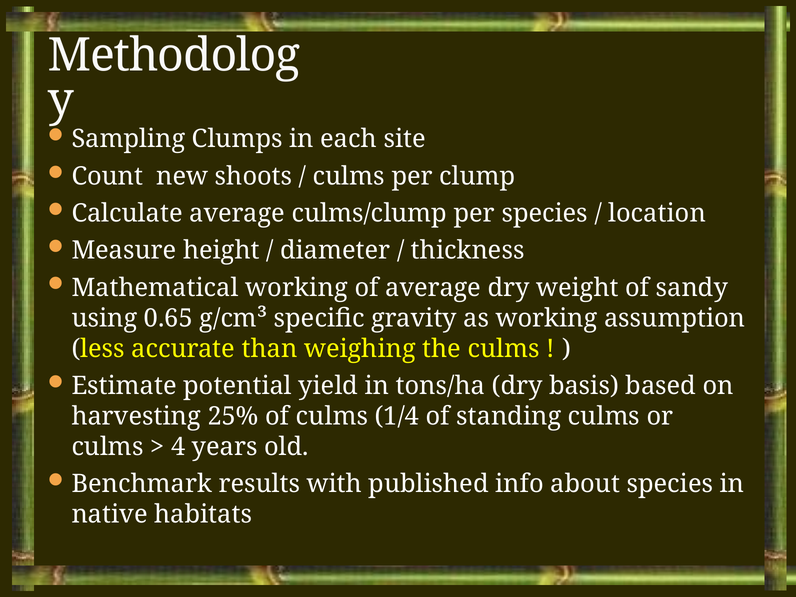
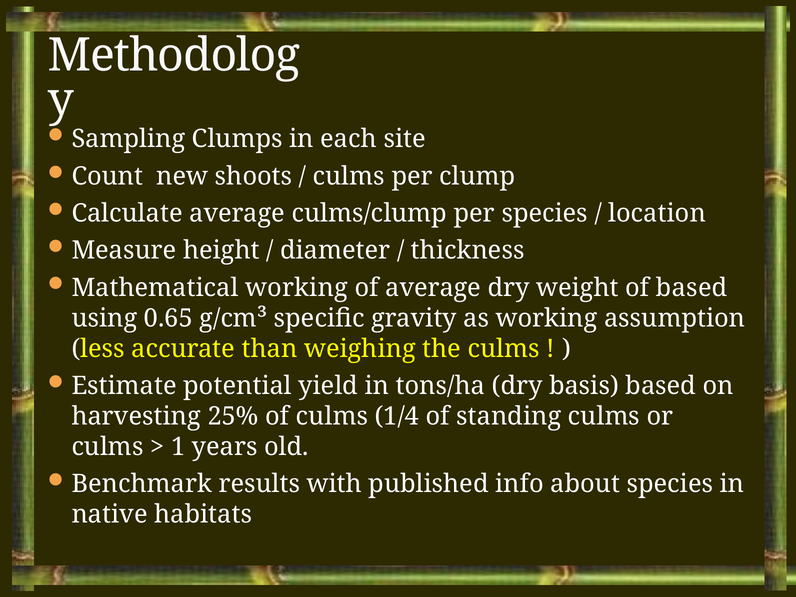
of sandy: sandy -> based (692, 288)
4: 4 -> 1 (178, 447)
